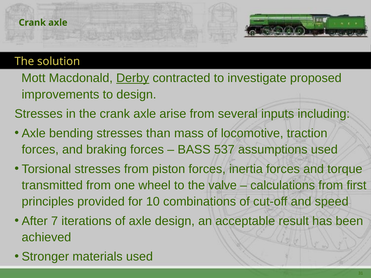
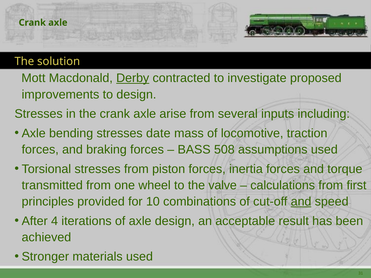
than: than -> date (158, 133)
537: 537 -> 508 (224, 150)
and underline: none -> present (301, 202)
7: 7 -> 4 (55, 221)
